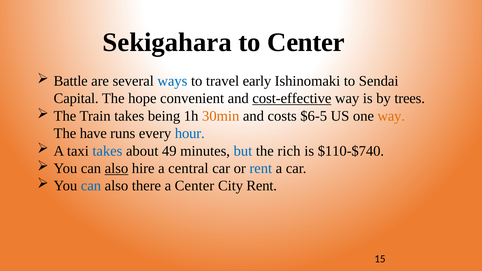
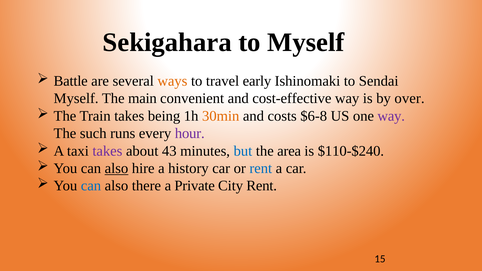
to Center: Center -> Myself (306, 42)
ways colour: blue -> orange (172, 81)
Capital: Capital -> Myself (76, 99)
hope: hope -> main (142, 99)
cost-effective underline: present -> none (292, 99)
trees: trees -> over (410, 99)
$6-5: $6-5 -> $6-8 (314, 116)
way colour: orange -> purple (391, 116)
have: have -> such (93, 133)
hour colour: blue -> purple (190, 133)
takes colour: blue -> purple (107, 151)
49: 49 -> 43 (169, 151)
rich: rich -> area (289, 151)
$110-$740: $110-$740 -> $110-$240 (351, 151)
central: central -> history (188, 168)
a Center: Center -> Private (195, 186)
